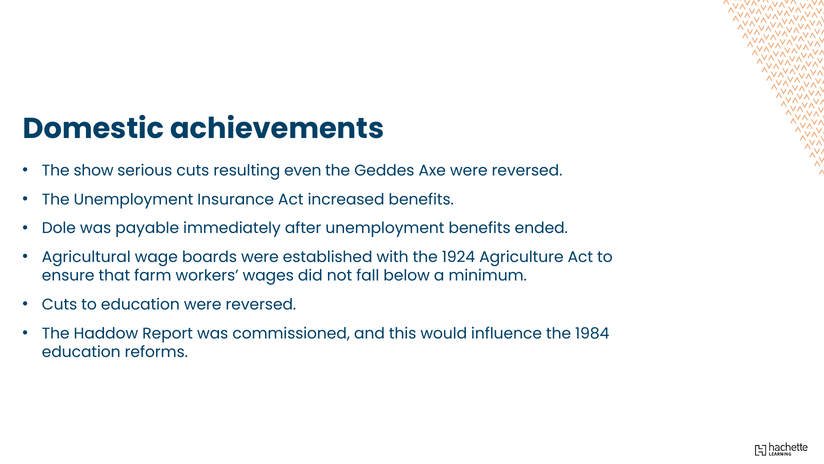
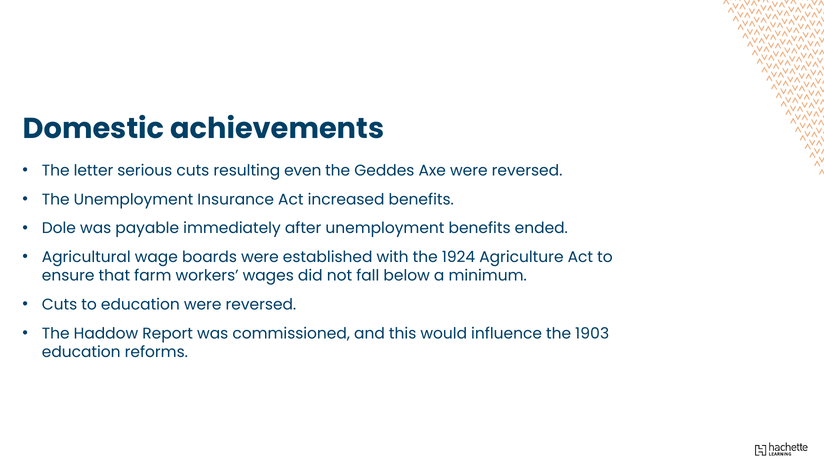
show: show -> letter (93, 170)
1984: 1984 -> 1903 (592, 333)
